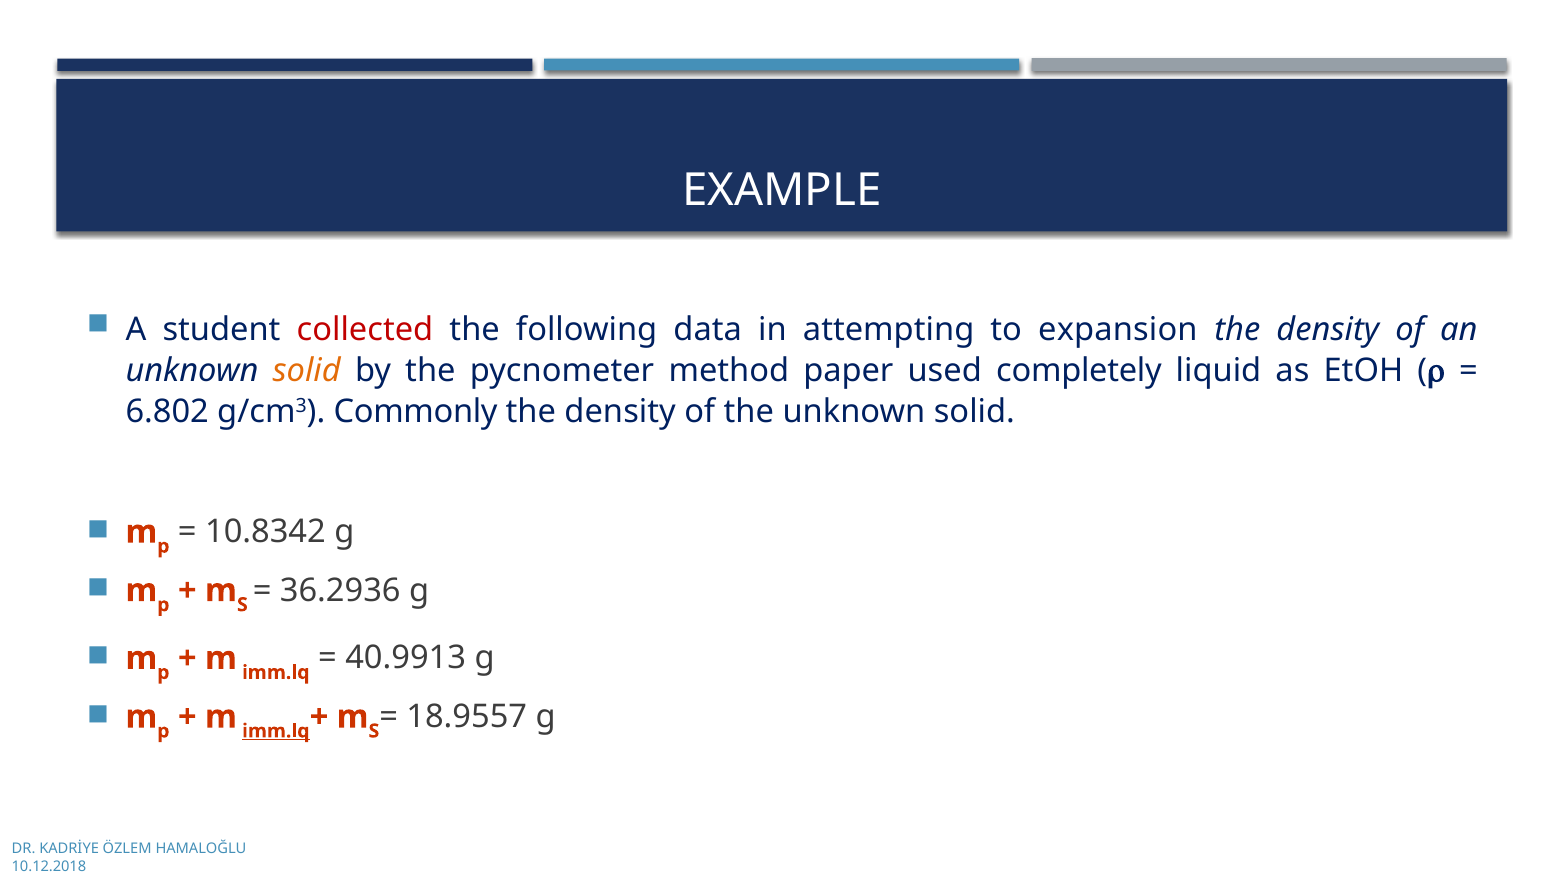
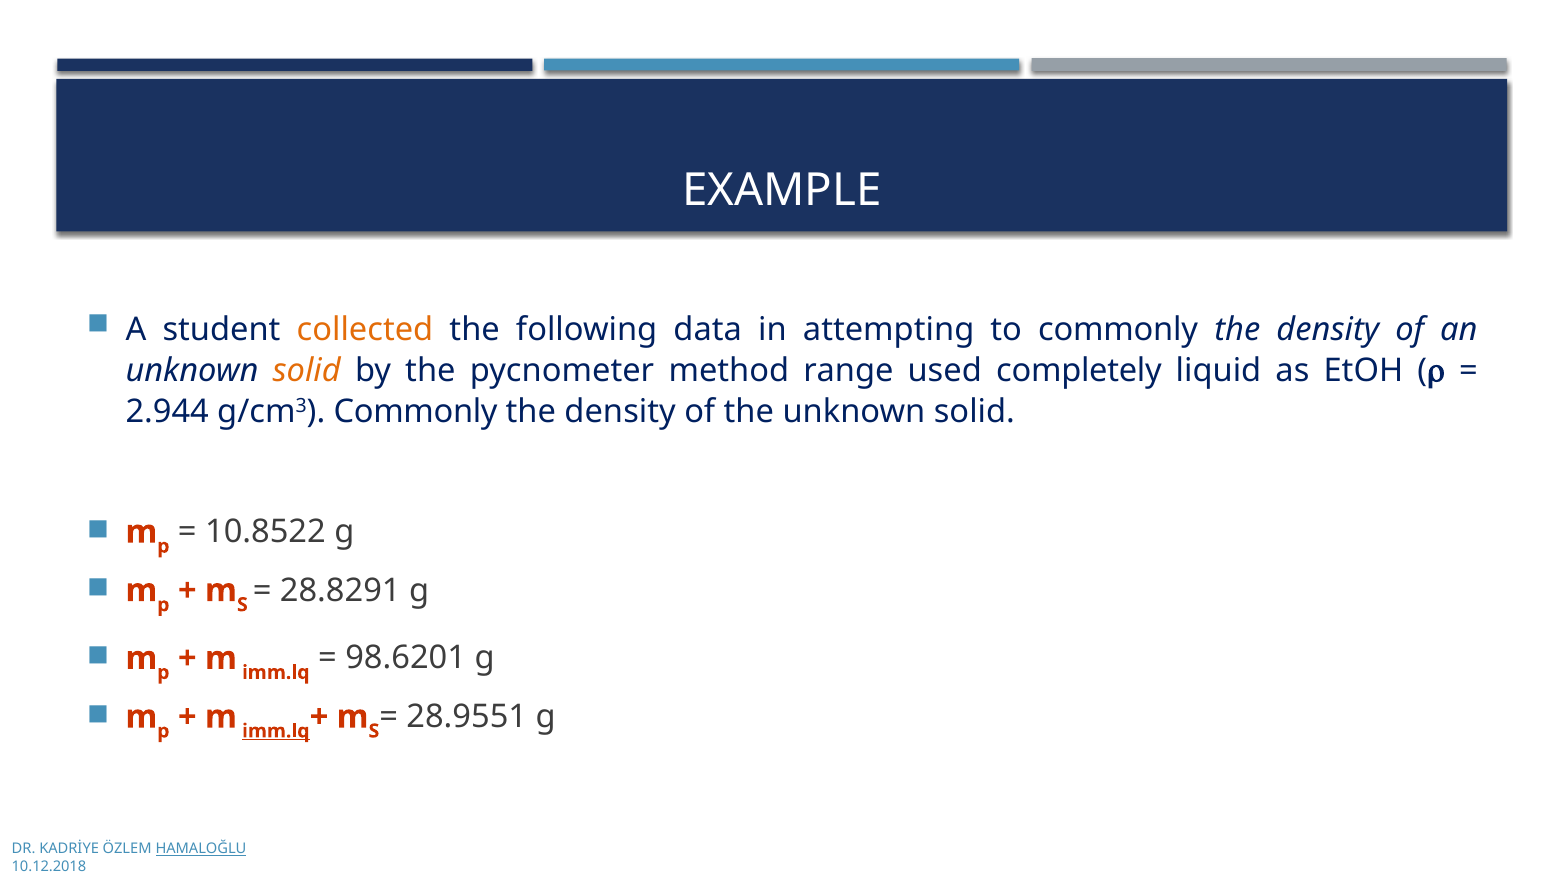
collected colour: red -> orange (365, 329)
to expansion: expansion -> commonly (1118, 329)
paper: paper -> range (848, 370)
6.802: 6.802 -> 2.944 (167, 411)
10.8342: 10.8342 -> 10.8522 (265, 532)
36.2936: 36.2936 -> 28.8291 (340, 590)
40.9913: 40.9913 -> 98.6201 (406, 658)
18.9557: 18.9557 -> 28.9551 (467, 717)
HAMALOĞLU underline: none -> present (201, 848)
